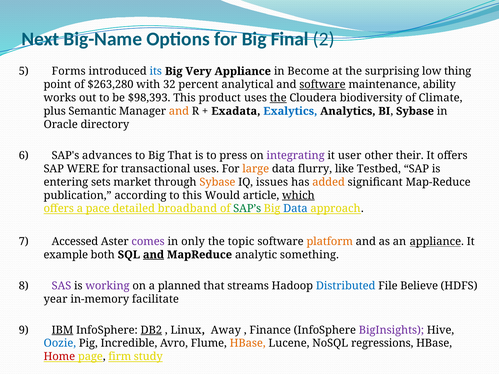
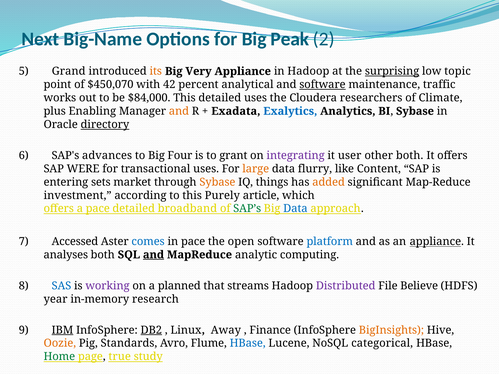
Final: Final -> Peak (290, 39)
Forms: Forms -> Grand (69, 71)
its colour: blue -> orange (156, 71)
in Become: Become -> Hadoop (308, 71)
surprising underline: none -> present (392, 71)
thing: thing -> topic (458, 71)
$263,280: $263,280 -> $450,070 (110, 85)
32: 32 -> 42 (169, 85)
ability: ability -> traffic (439, 85)
$98,393: $98,393 -> $84,000 (149, 98)
This product: product -> detailed (220, 98)
the underline: present -> none (278, 98)
biodiversity: biodiversity -> researchers (371, 98)
Semantic: Semantic -> Enabling (92, 111)
directory underline: none -> present (105, 125)
Big That: That -> Four (180, 156)
press: press -> grant (233, 156)
other their: their -> both (410, 156)
Testbed: Testbed -> Content (379, 169)
issues: issues -> things (272, 182)
publication: publication -> investment (78, 195)
Would: Would -> Purely (222, 195)
which underline: present -> none (298, 195)
comes colour: purple -> blue (148, 242)
in only: only -> pace (193, 242)
topic: topic -> open (241, 242)
platform colour: orange -> blue (330, 242)
example: example -> analyses (66, 255)
something: something -> computing (310, 255)
SAS colour: purple -> blue (61, 286)
Distributed colour: blue -> purple (346, 286)
facilitate: facilitate -> research (155, 299)
BigInsights colour: purple -> orange (391, 330)
Oozie colour: blue -> orange (60, 344)
Incredible: Incredible -> Standards (129, 344)
HBase colour: orange -> blue (248, 344)
regressions: regressions -> categorical (382, 344)
Home colour: red -> green (59, 357)
firm: firm -> true (120, 357)
